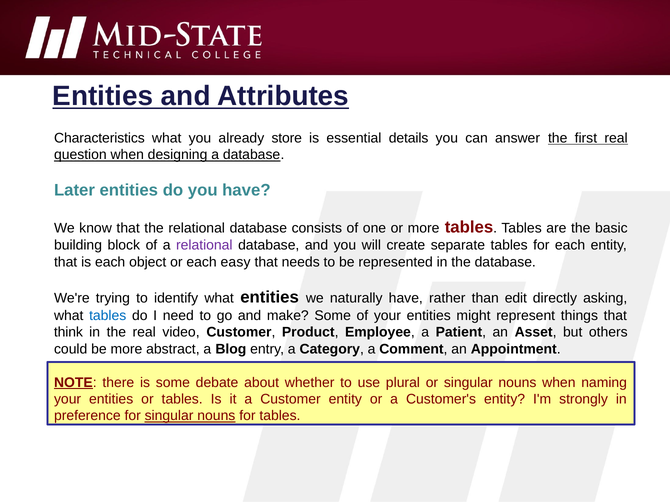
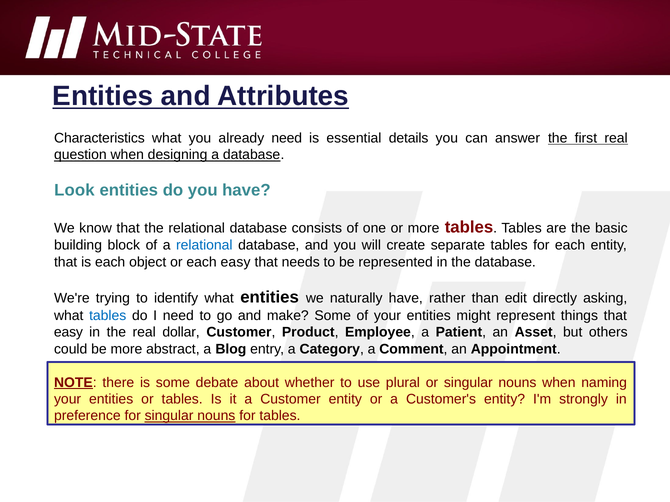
already store: store -> need (287, 138)
Later: Later -> Look (74, 190)
relational colour: purple -> blue (204, 245)
think: think -> easy (68, 333)
video: video -> dollar (181, 333)
